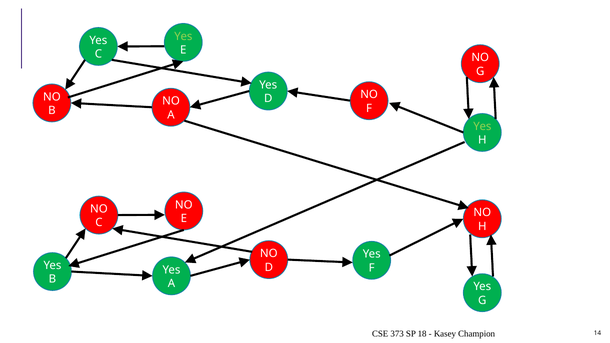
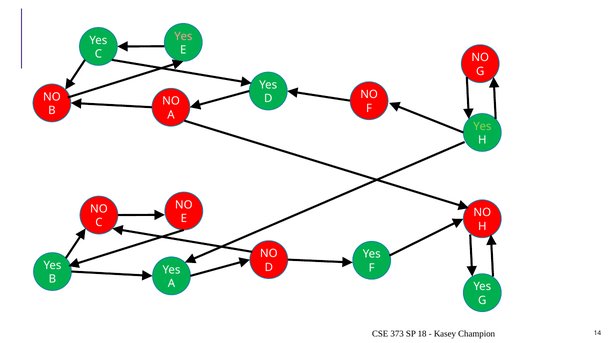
Yes colour: light green -> pink (183, 36)
